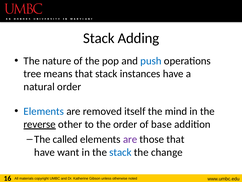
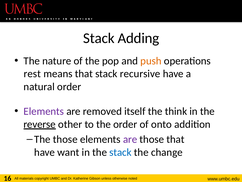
push colour: blue -> orange (151, 61)
tree: tree -> rest (32, 74)
instances: instances -> recursive (140, 74)
Elements colour: blue -> purple (44, 111)
mind: mind -> think (176, 111)
base: base -> onto (161, 124)
The called: called -> those (65, 139)
